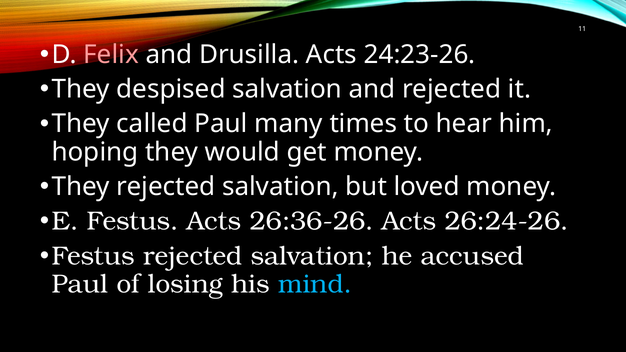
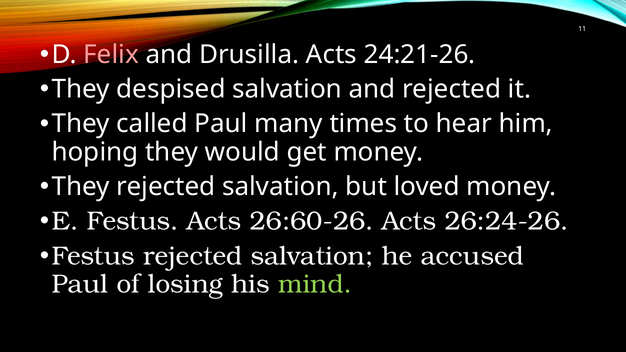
24:23-26: 24:23-26 -> 24:21-26 (420, 55)
26:36-26: 26:36-26 -> 26:60-26 (312, 221)
mind colour: light blue -> light green (315, 284)
